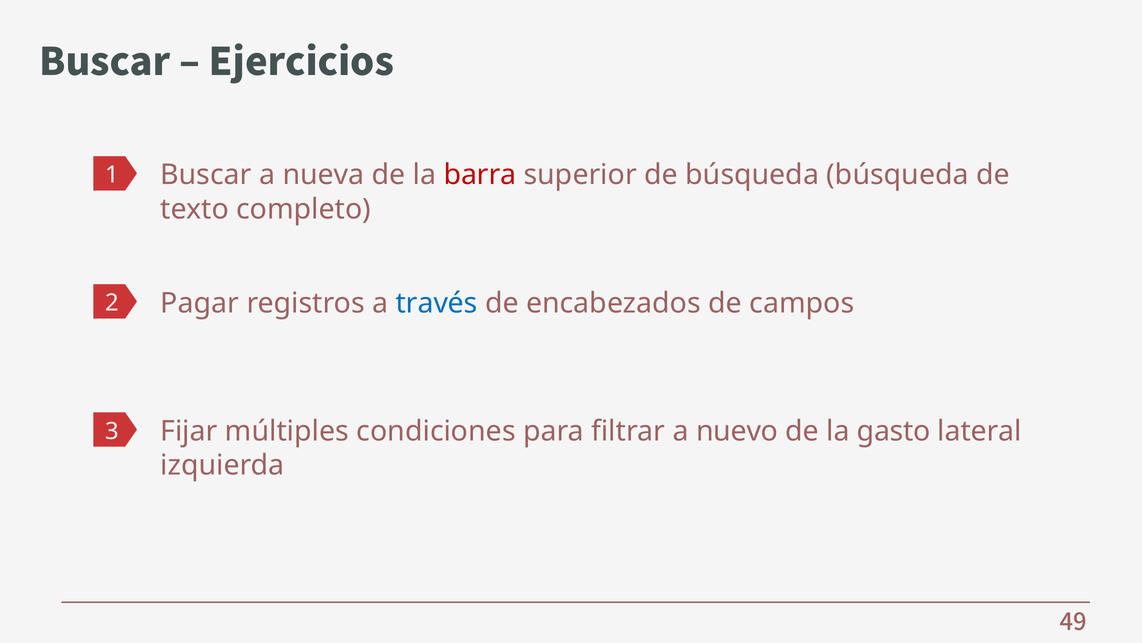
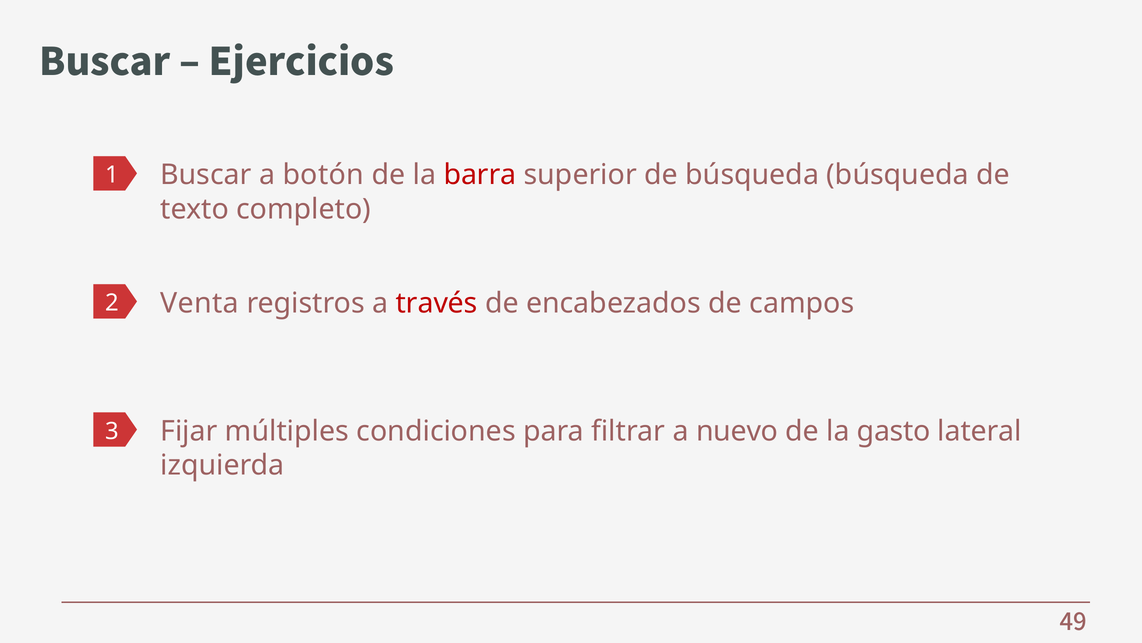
nueva: nueva -> botón (323, 175)
Pagar: Pagar -> Venta (200, 303)
través colour: blue -> red (437, 303)
